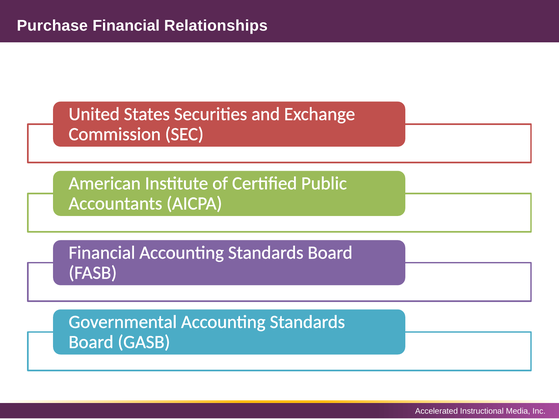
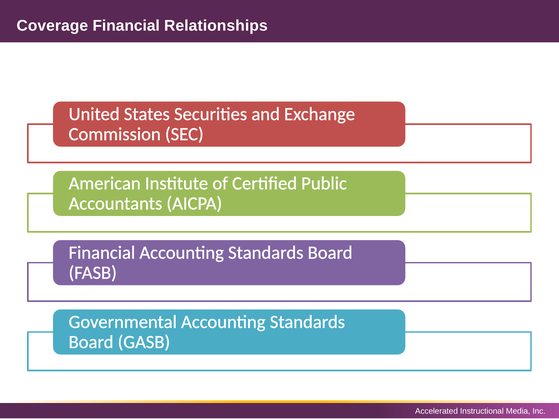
Purchase: Purchase -> Coverage (52, 26)
